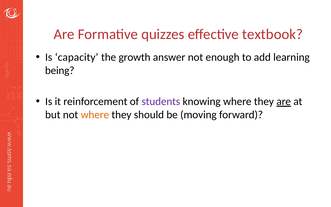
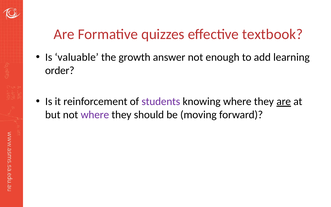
capacity: capacity -> valuable (77, 57)
being: being -> order (60, 71)
where colour: orange -> purple (95, 115)
